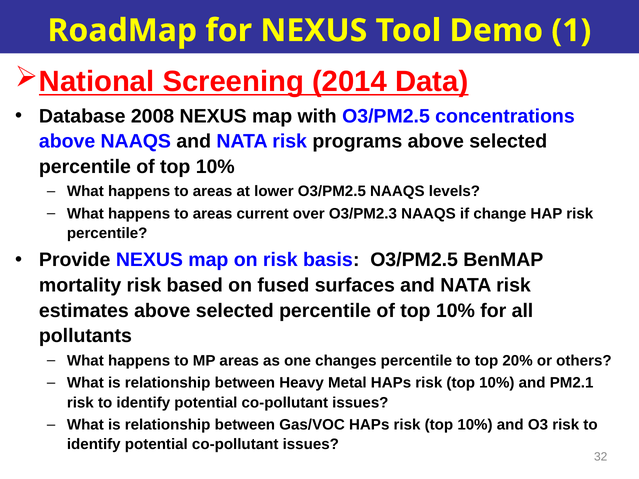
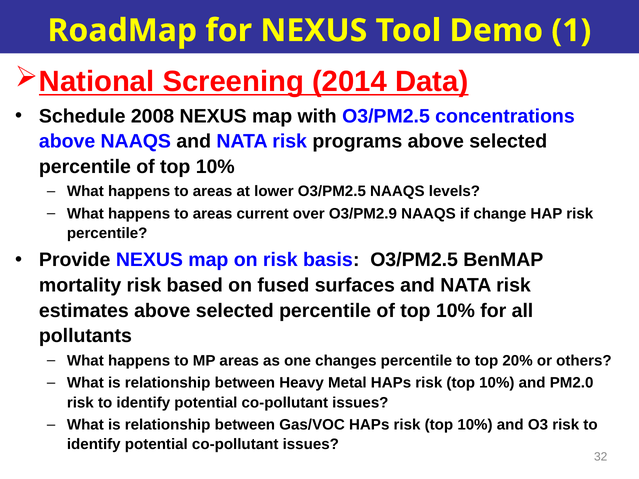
Database: Database -> Schedule (82, 116)
O3/PM2.3: O3/PM2.3 -> O3/PM2.9 (363, 214)
PM2.1: PM2.1 -> PM2.0 (572, 383)
